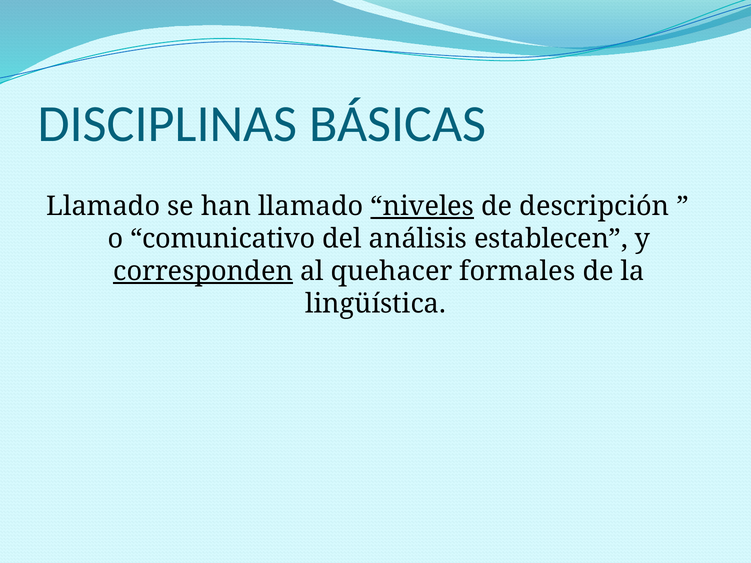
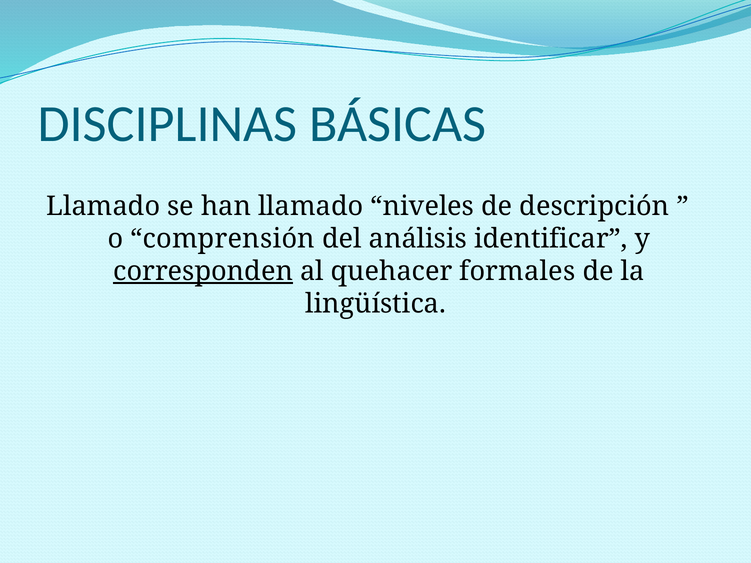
niveles underline: present -> none (422, 206)
comunicativo: comunicativo -> comprensión (223, 239)
establecen: establecen -> identificar (551, 239)
